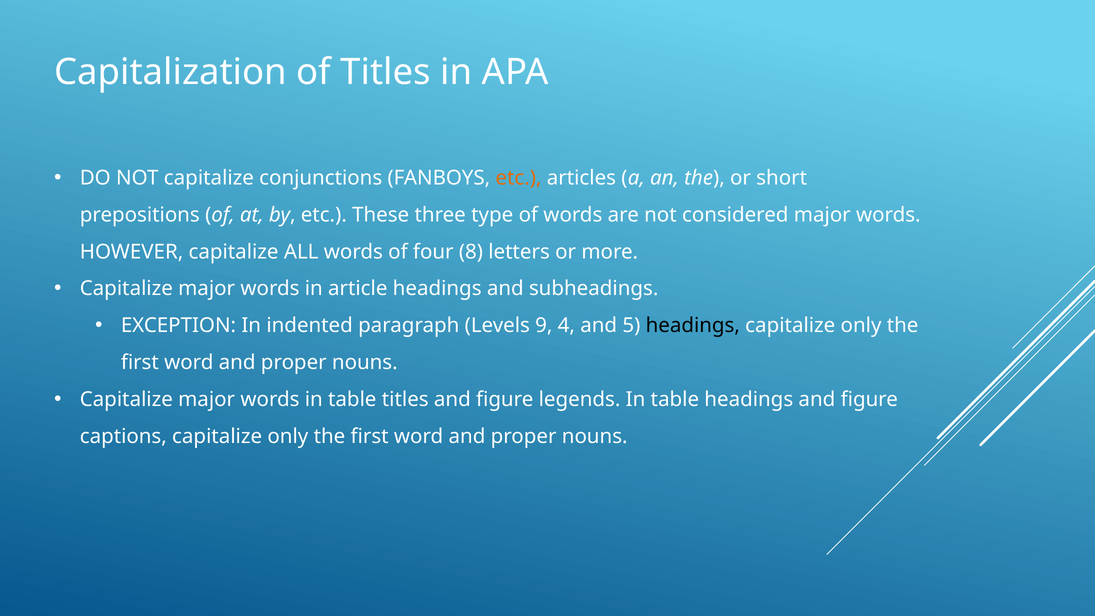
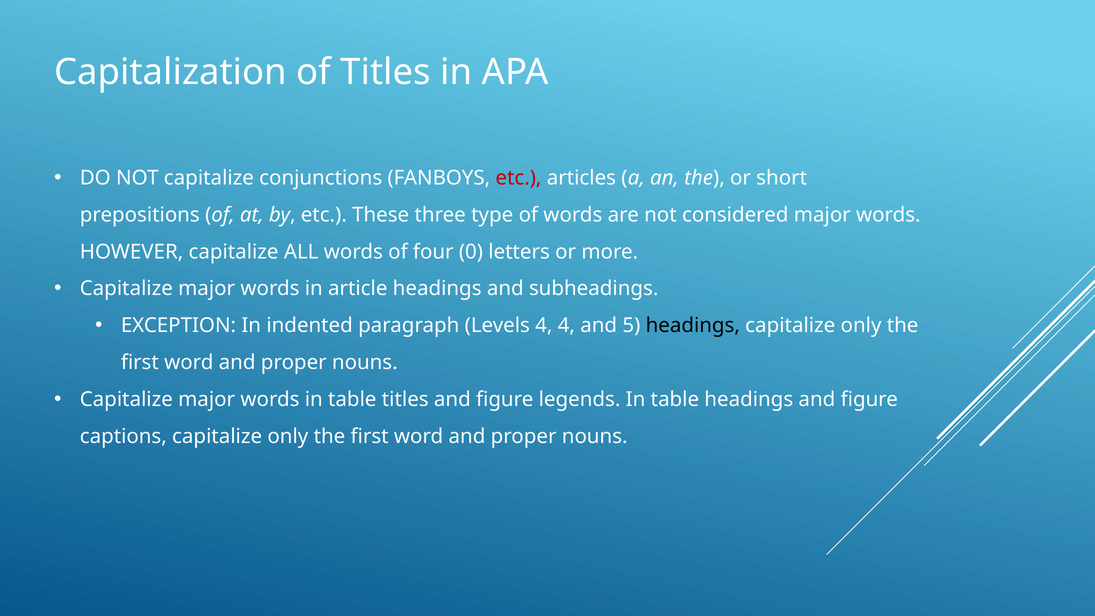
etc colour: orange -> red (518, 178)
8: 8 -> 0 (471, 252)
Levels 9: 9 -> 4 (544, 326)
